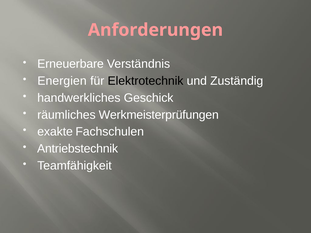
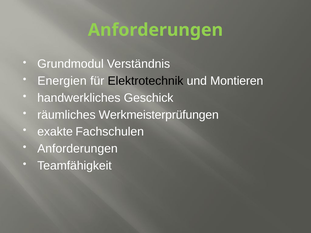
Anforderungen colour: pink -> light green (155, 30)
Erneuerbare: Erneuerbare -> Grundmodul (70, 64)
Zuständig: Zuständig -> Montieren (237, 81)
Antriebstechnik: Antriebstechnik -> Anforderungen (77, 149)
